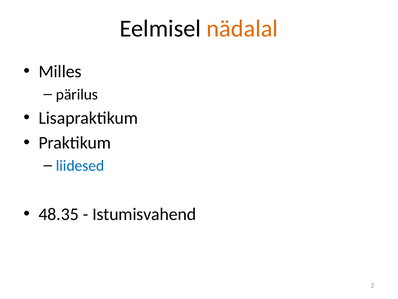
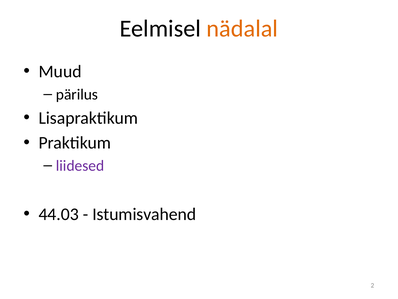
Milles: Milles -> Muud (60, 71)
liidesed colour: blue -> purple (80, 165)
48.35: 48.35 -> 44.03 (59, 214)
